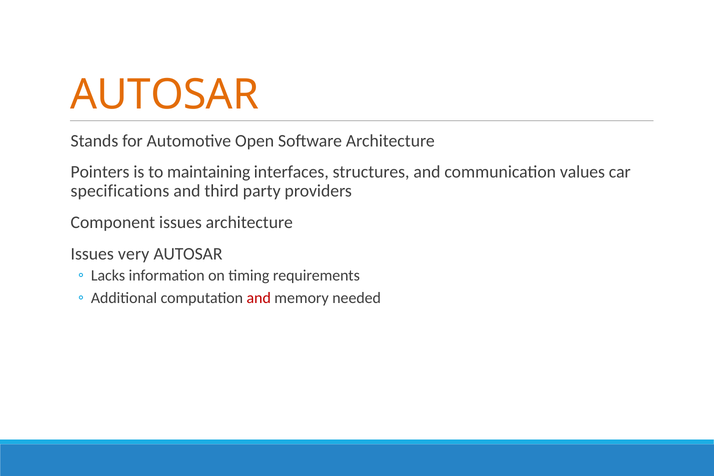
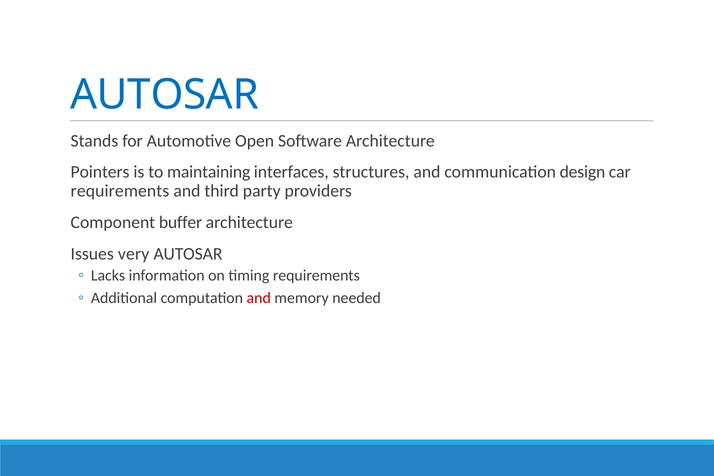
AUTOSAR colour: orange -> blue (165, 95)
values: values -> design (582, 172)
specifications: specifications -> requirements (120, 191)
Component issues: issues -> buffer (181, 223)
